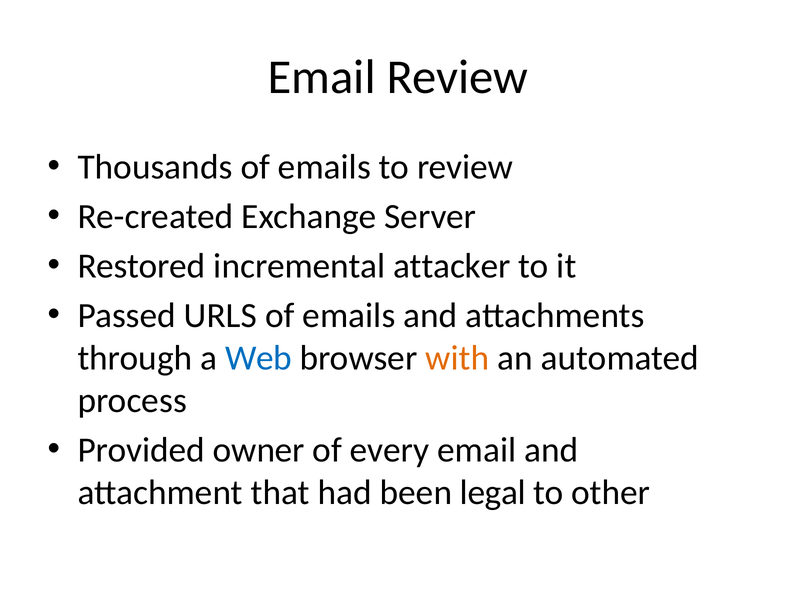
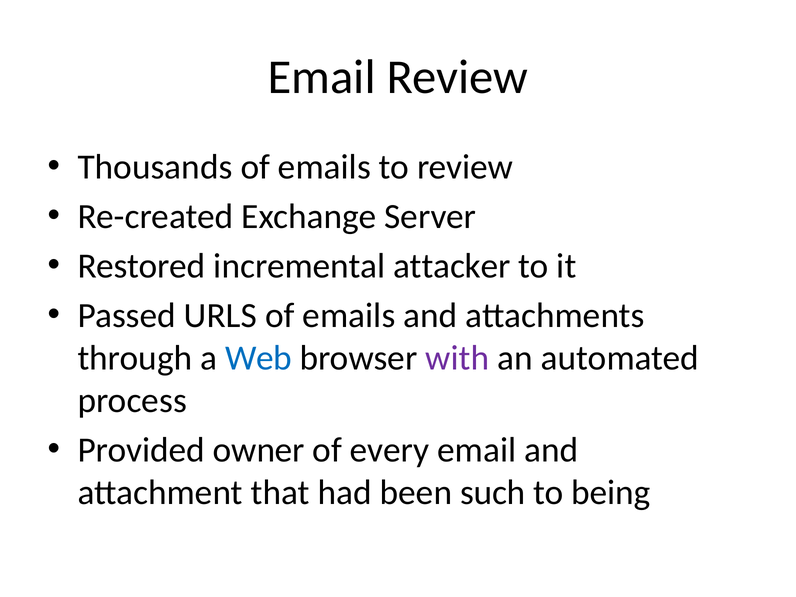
with colour: orange -> purple (457, 358)
legal: legal -> such (493, 493)
other: other -> being (611, 493)
